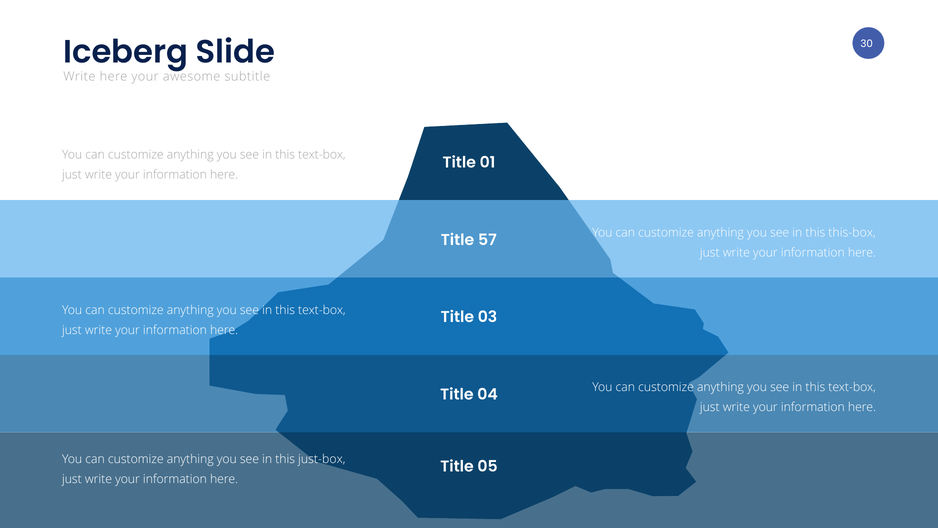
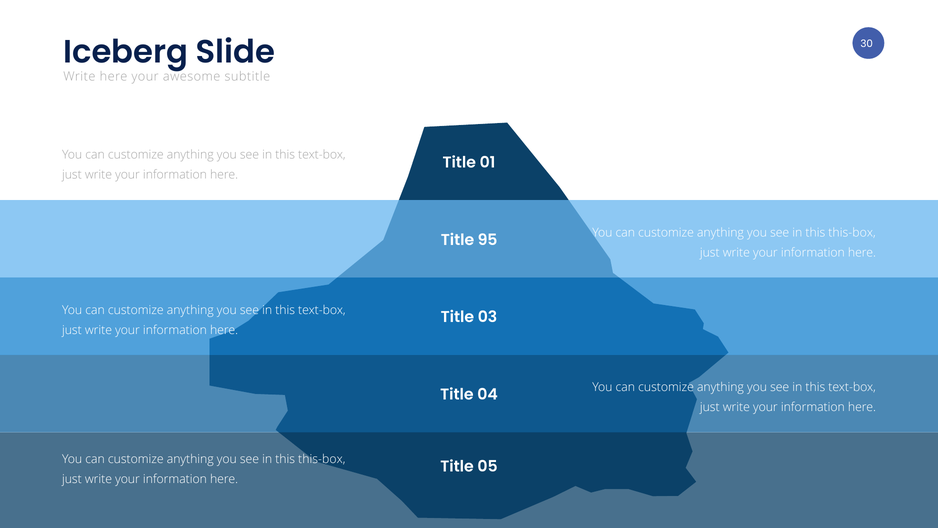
57: 57 -> 95 (488, 240)
just-box: just-box -> this-box (322, 459)
